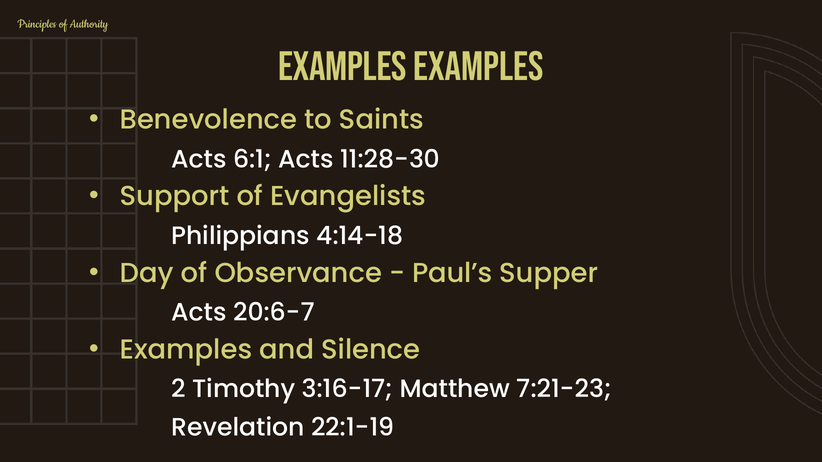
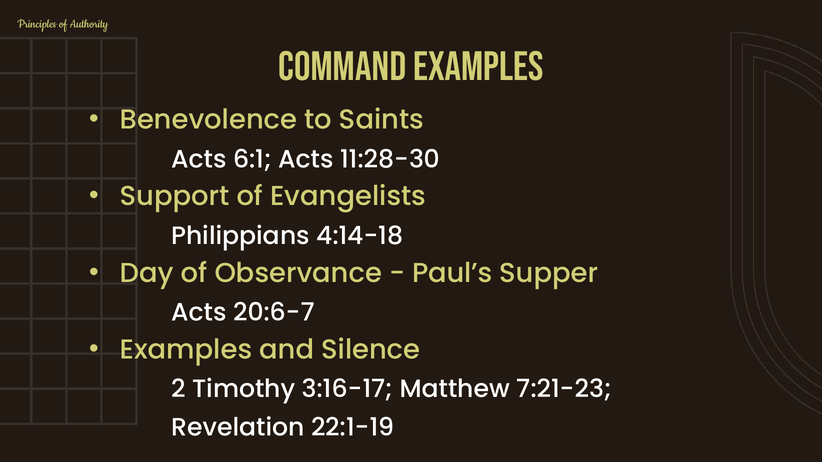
Examples: Examples -> Command (342, 67)
